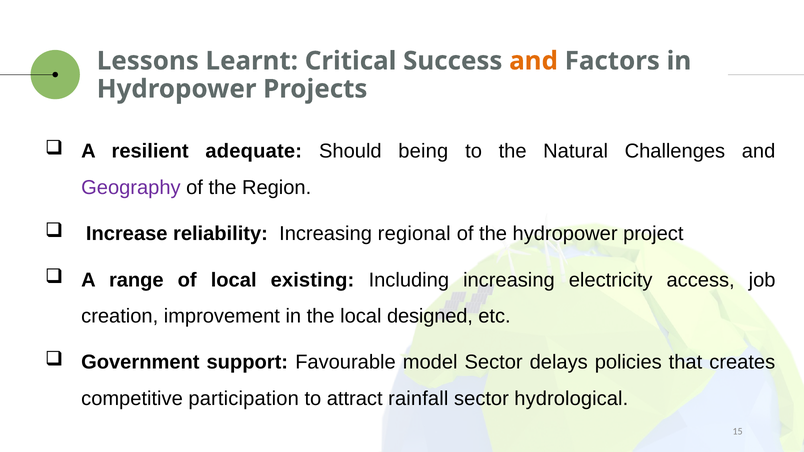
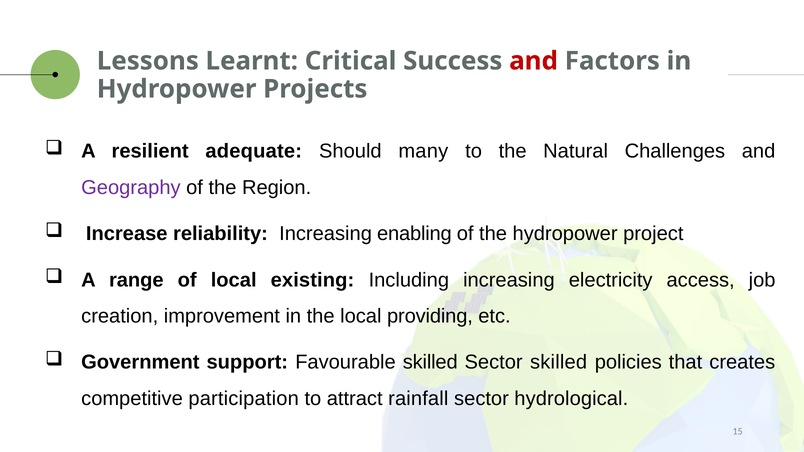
and colour: orange -> red (534, 61)
being: being -> many (423, 151)
regional: regional -> enabling (414, 234)
designed: designed -> providing (430, 316)
Favourable model: model -> skilled (430, 363)
Sector delays: delays -> skilled (559, 363)
